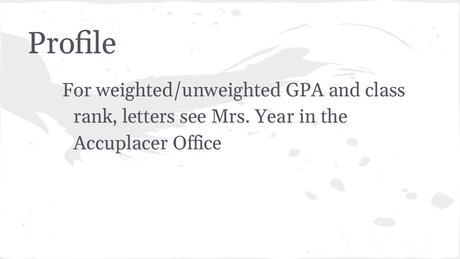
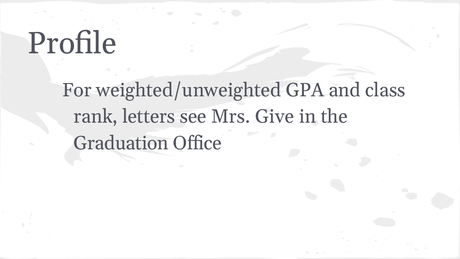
Year: Year -> Give (275, 116)
Accuplacer: Accuplacer -> Graduation (121, 143)
